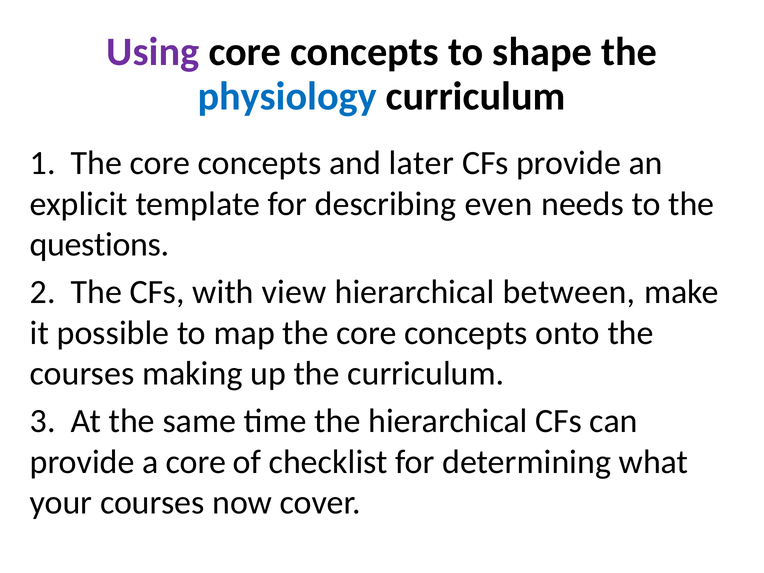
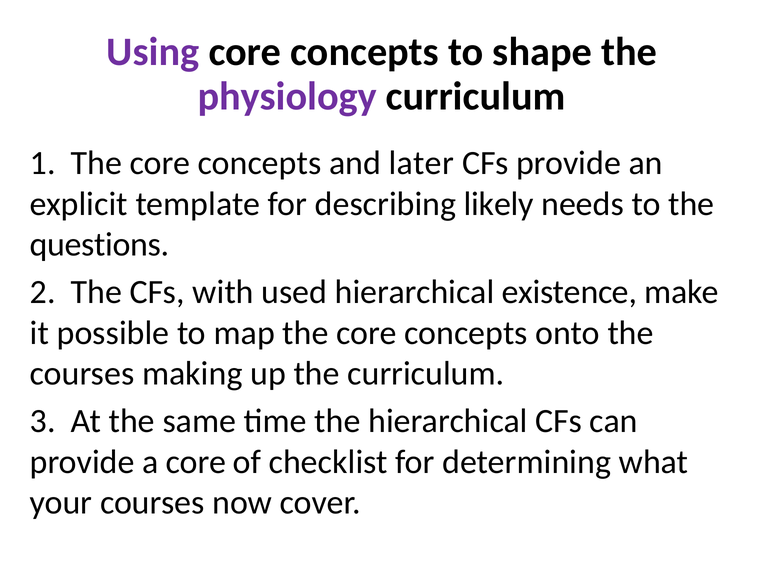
physiology colour: blue -> purple (287, 96)
even: even -> likely (499, 204)
view: view -> used (294, 292)
between: between -> existence (569, 292)
